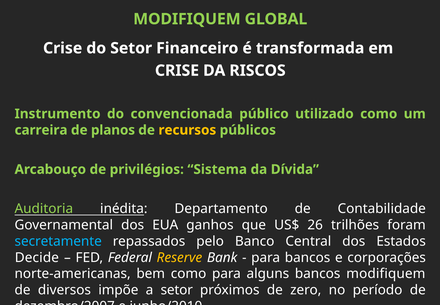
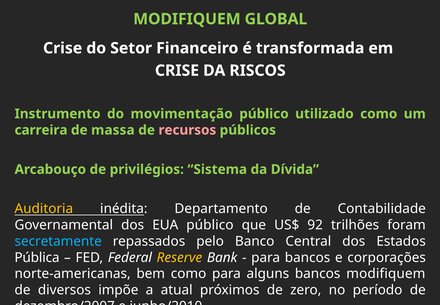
convencionada: convencionada -> movimentação (182, 114)
planos: planos -> massa (113, 130)
recursos colour: yellow -> pink (187, 130)
Auditoria colour: light green -> yellow (44, 208)
EUA ganhos: ganhos -> público (210, 225)
26: 26 -> 92 (315, 225)
Decide: Decide -> Pública (37, 257)
a setor: setor -> atual (177, 290)
